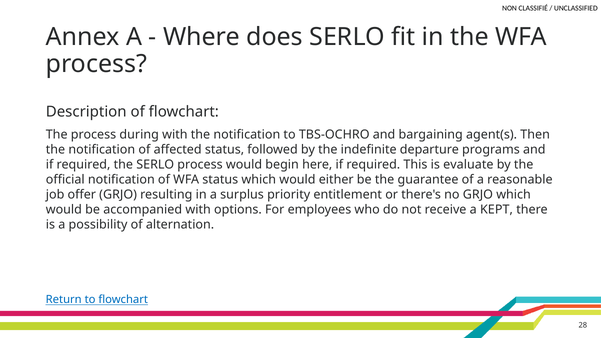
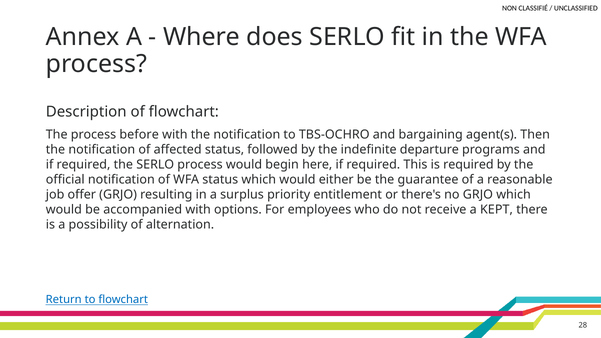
during: during -> before (139, 134)
is evaluate: evaluate -> required (468, 165)
